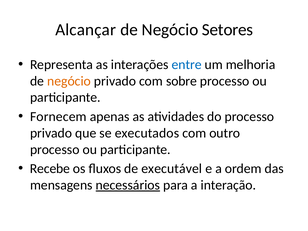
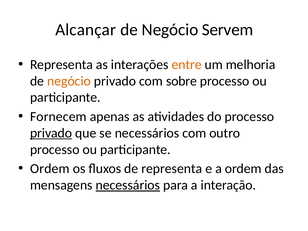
Setores: Setores -> Servem (228, 30)
entre colour: blue -> orange (187, 65)
privado underline: none -> present (51, 133)
se executados: executados -> necessários (147, 133)
Recebe: Recebe -> Ordem (50, 169)
de executável: executável -> representa (172, 169)
